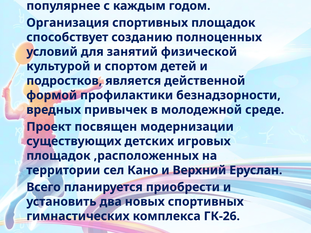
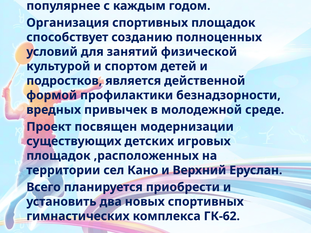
ГК-26: ГК-26 -> ГК-62 (222, 216)
